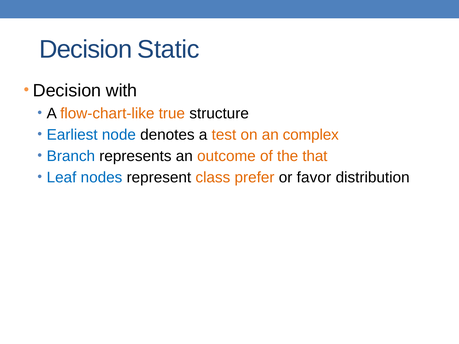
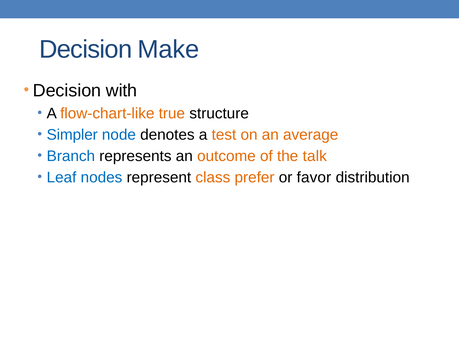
Static: Static -> Make (168, 50)
Earliest: Earliest -> Simpler (72, 135)
complex: complex -> average (311, 135)
that: that -> talk (315, 156)
